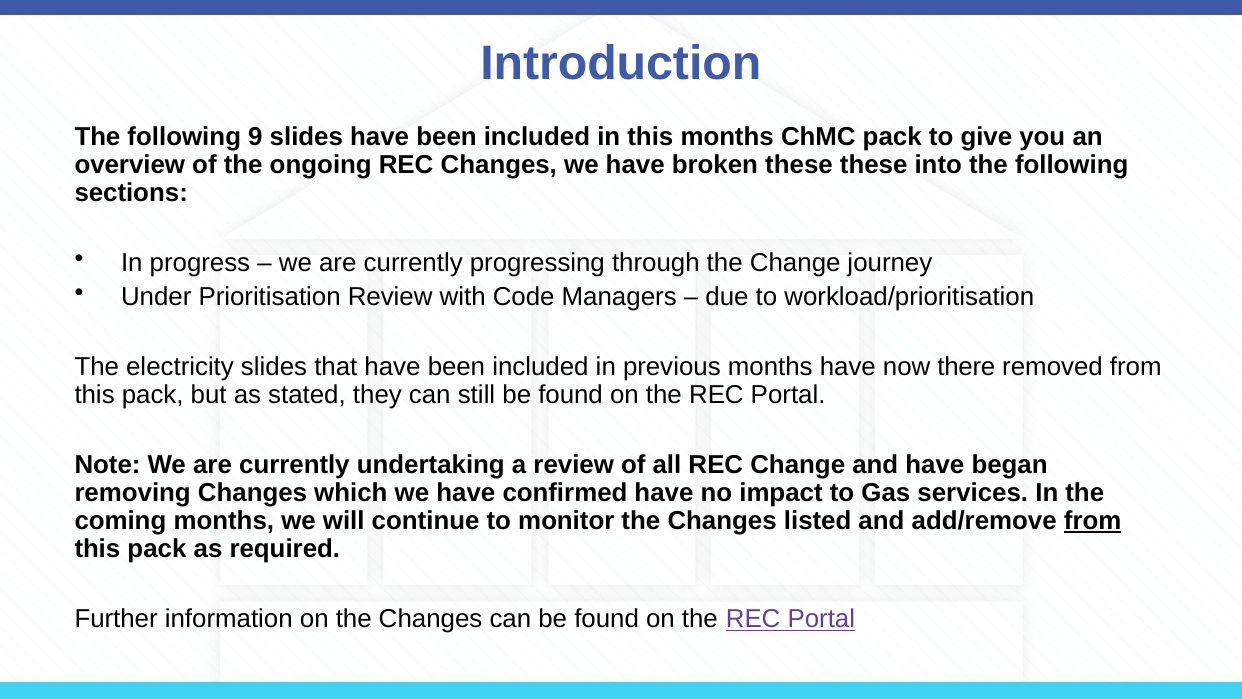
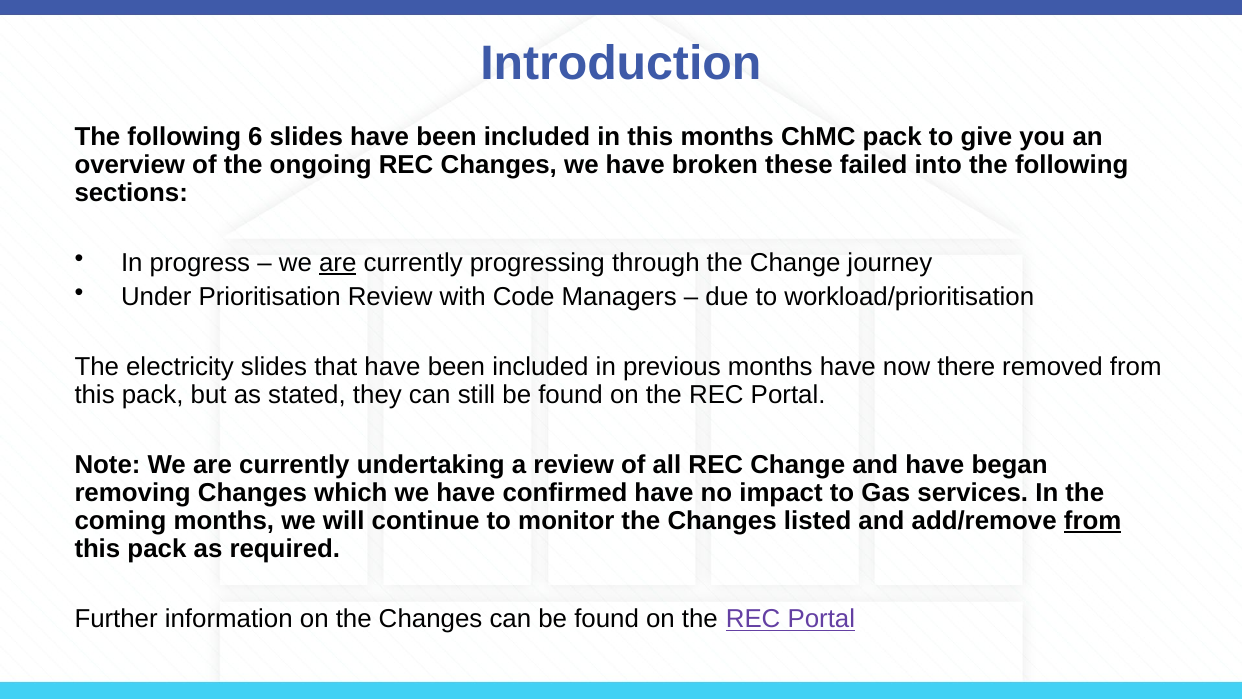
9: 9 -> 6 (255, 137)
these these: these -> failed (874, 165)
are underline: none -> present (338, 263)
